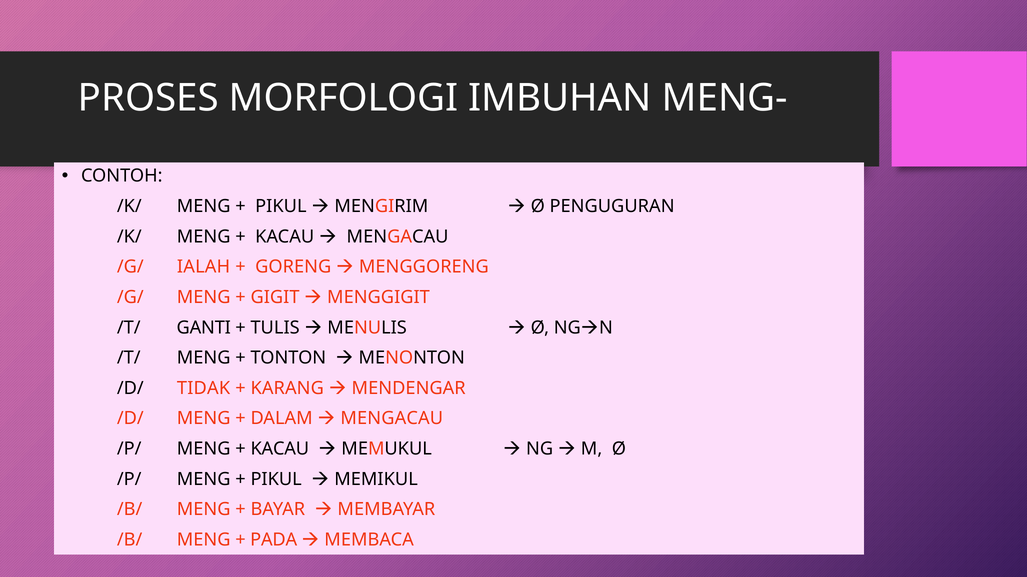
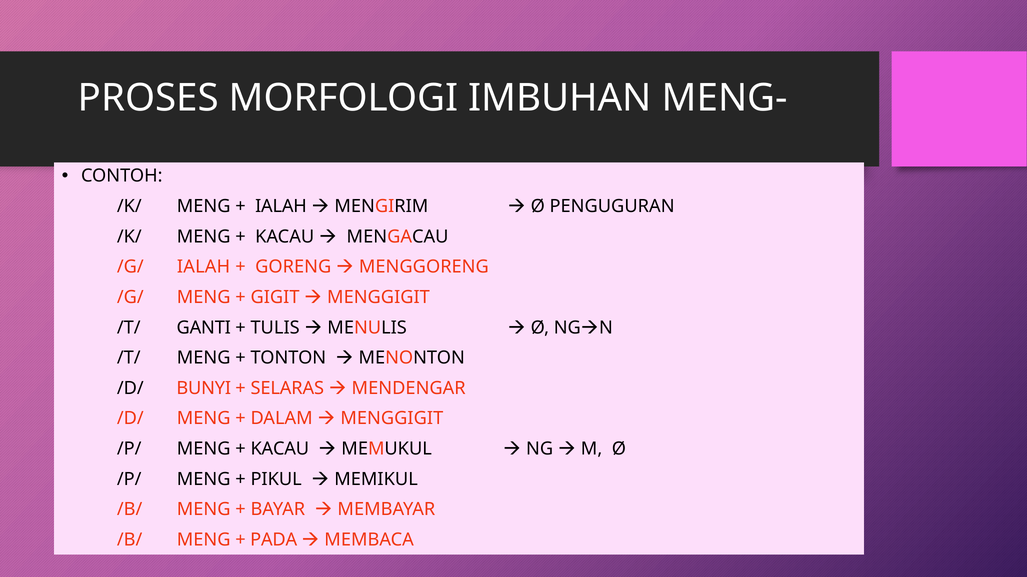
PIKUL: PIKUL -> IALAH (281, 207)
TIDAK: TIDAK -> BUNYI (204, 389)
KARANG: KARANG -> SELARAS (287, 389)
MENGACAU: MENGACAU -> MENGGIGIT (392, 419)
